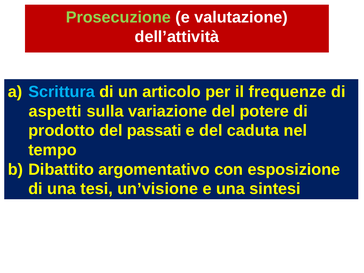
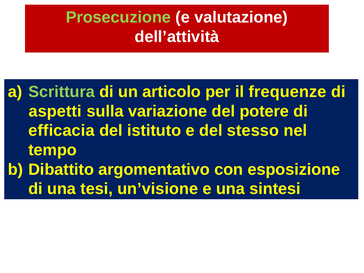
Scrittura colour: light blue -> light green (62, 92)
prodotto: prodotto -> efficacia (62, 131)
passati: passati -> istituto (154, 131)
caduta: caduta -> stesso (253, 131)
